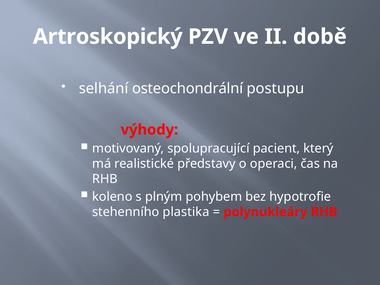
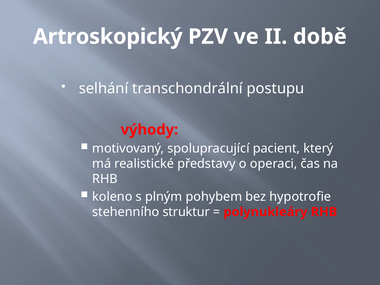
osteochondrální: osteochondrální -> transchondrální (187, 88)
plastika: plastika -> struktur (186, 212)
